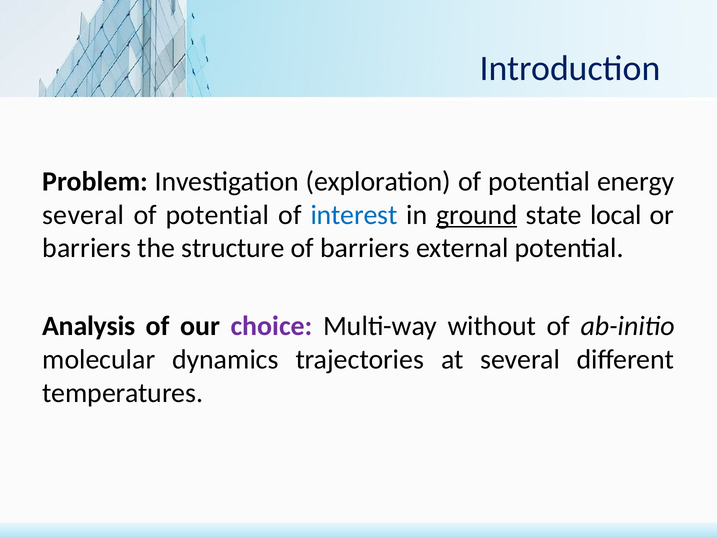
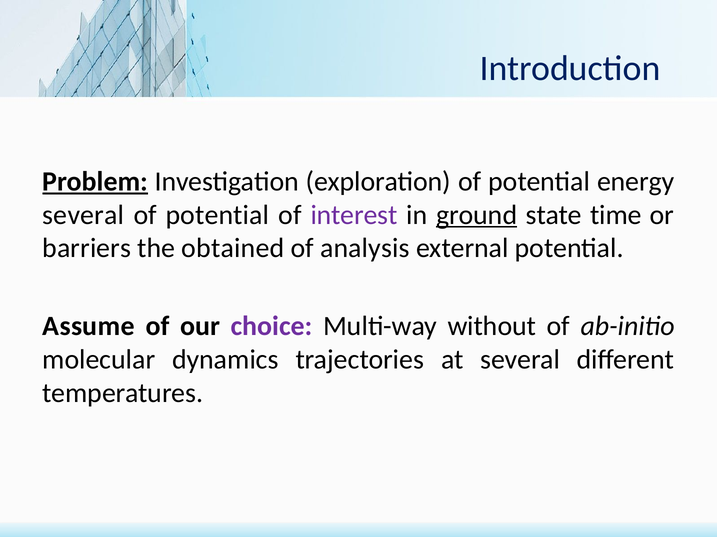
Problem underline: none -> present (95, 182)
interest colour: blue -> purple (354, 215)
local: local -> time (616, 215)
structure: structure -> obtained (233, 249)
of barriers: barriers -> analysis (365, 249)
Analysis: Analysis -> Assume (89, 327)
